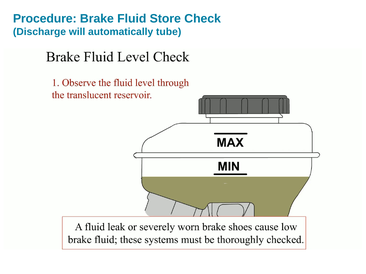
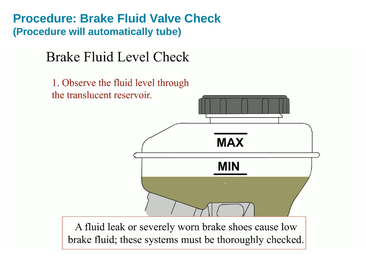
Store: Store -> Valve (165, 19)
Discharge: Discharge -> Procedure (40, 32)
